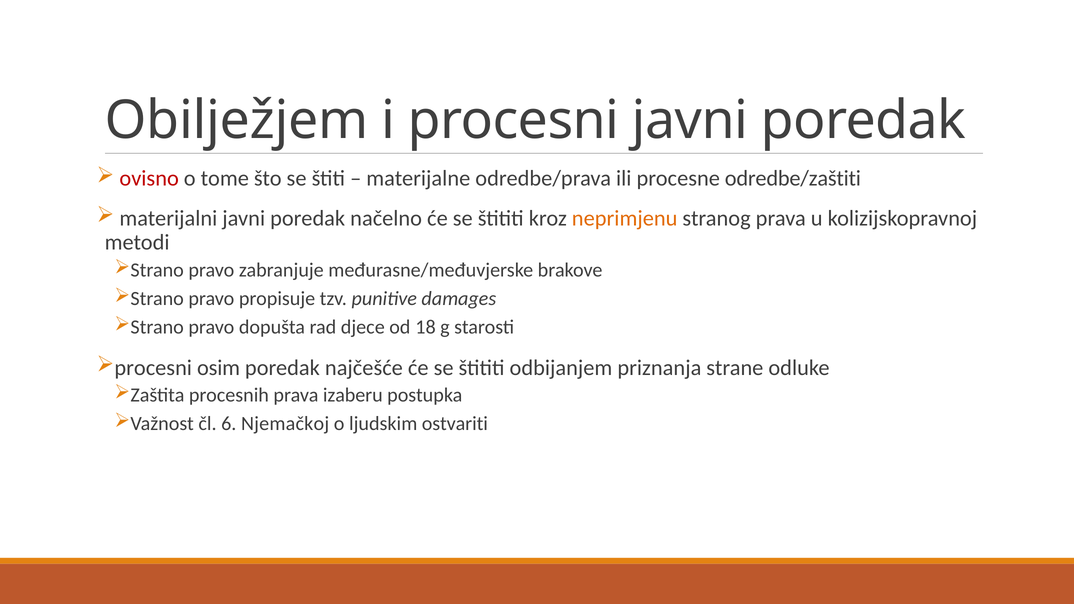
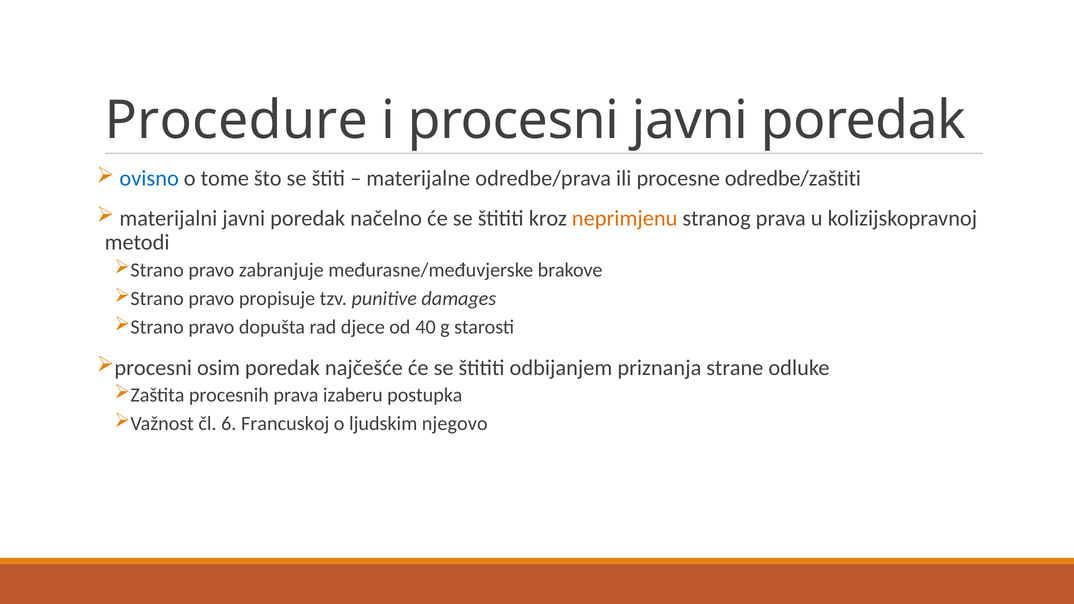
Obilježjem: Obilježjem -> Procedure (236, 120)
ovisno colour: red -> blue (149, 179)
18: 18 -> 40 (426, 327)
Njemačkoj: Njemačkoj -> Francuskoj (285, 424)
ostvariti: ostvariti -> njegovo (455, 424)
